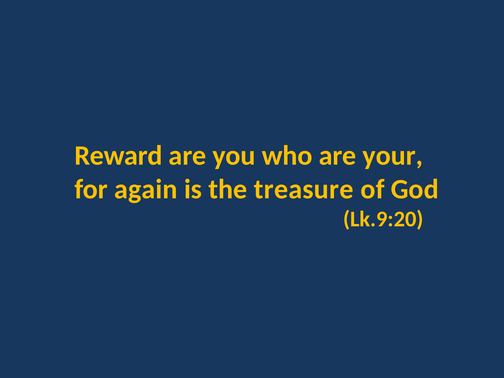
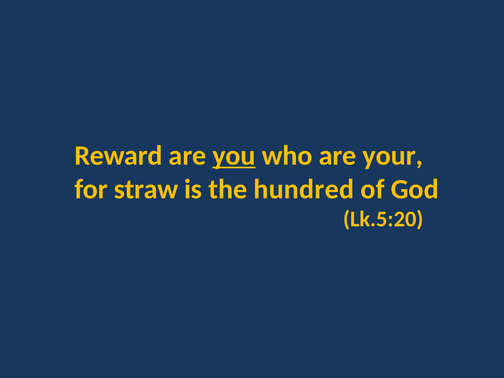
you underline: none -> present (234, 156)
again: again -> straw (146, 189)
treasure: treasure -> hundred (304, 189)
Lk.9:20: Lk.9:20 -> Lk.5:20 (383, 219)
